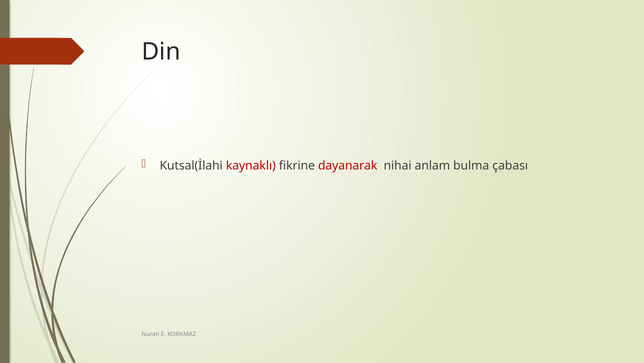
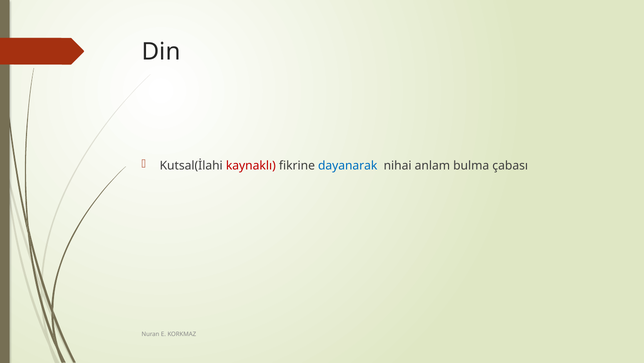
dayanarak colour: red -> blue (348, 166)
